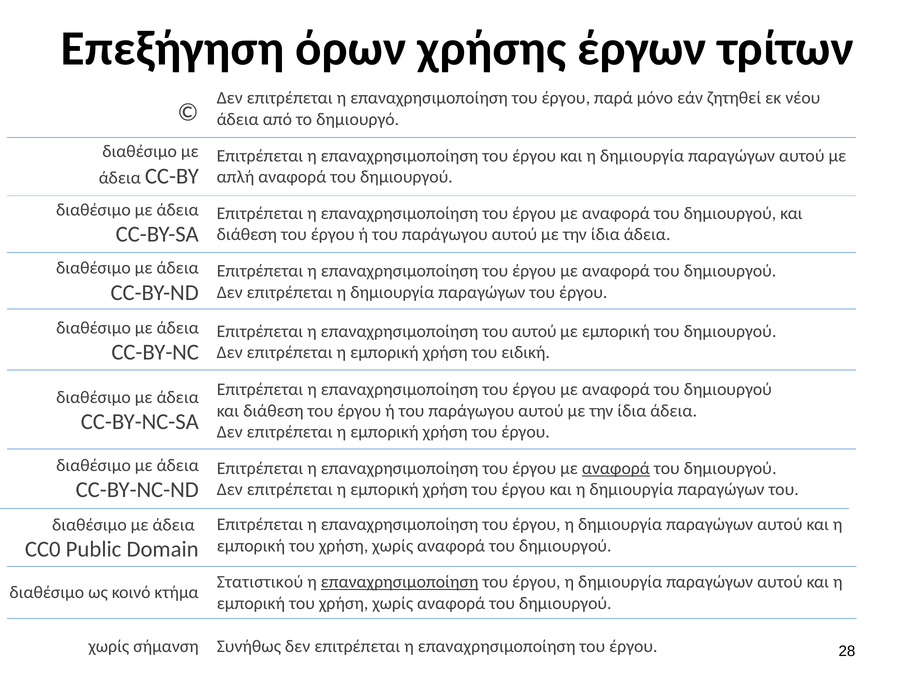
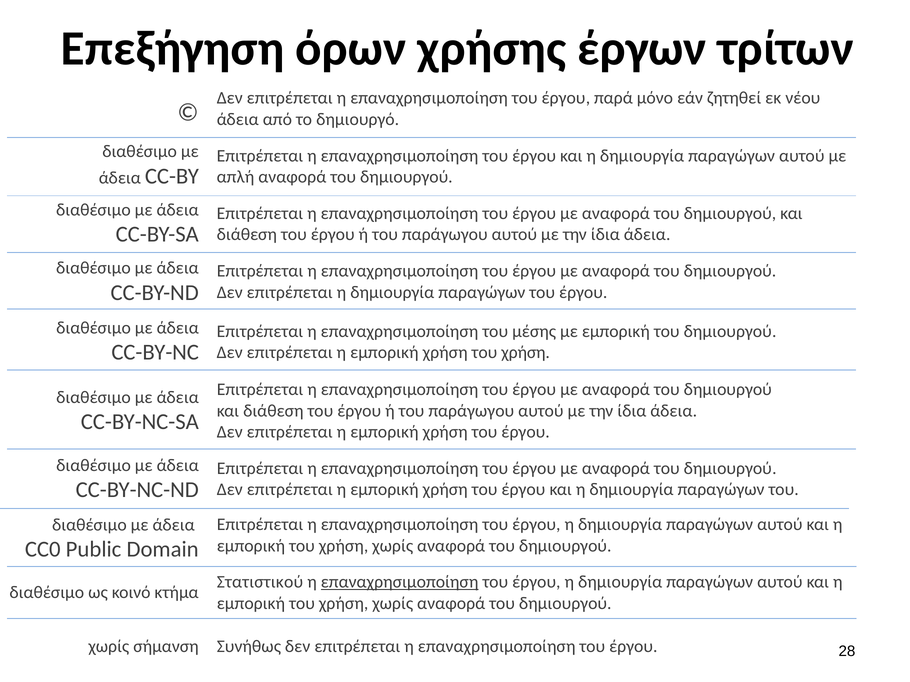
του αυτού: αυτού -> μέσης (534, 332)
χρήση του ειδική: ειδική -> χρήση (526, 353)
αναφορά underline: present -> none (616, 469)
